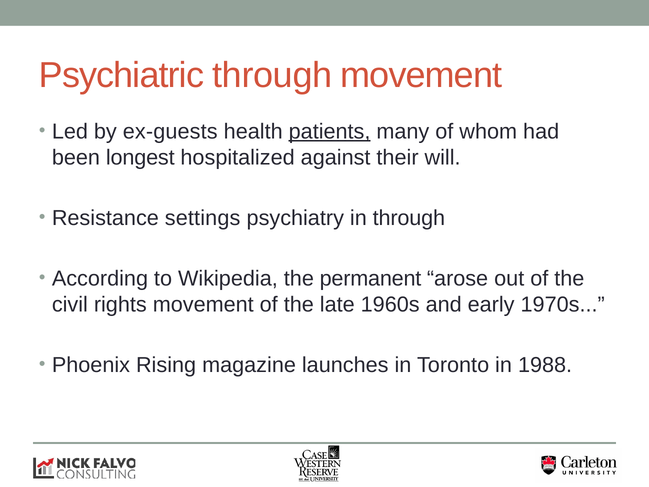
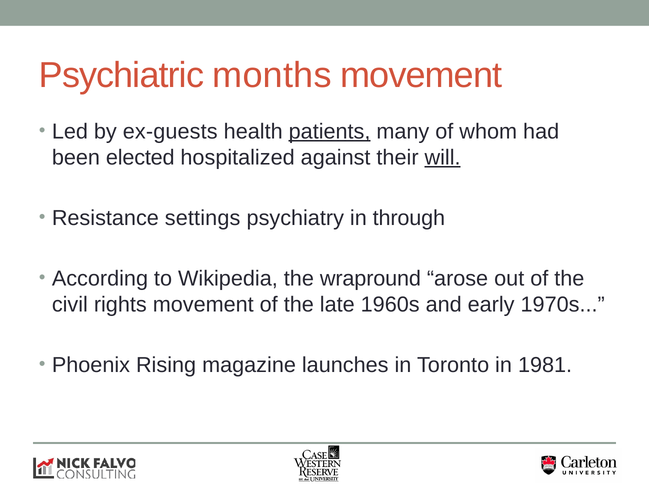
Psychiatric through: through -> months (272, 76)
longest: longest -> elected (140, 157)
will underline: none -> present (443, 157)
permanent: permanent -> wrapround (370, 278)
1988: 1988 -> 1981 (545, 365)
